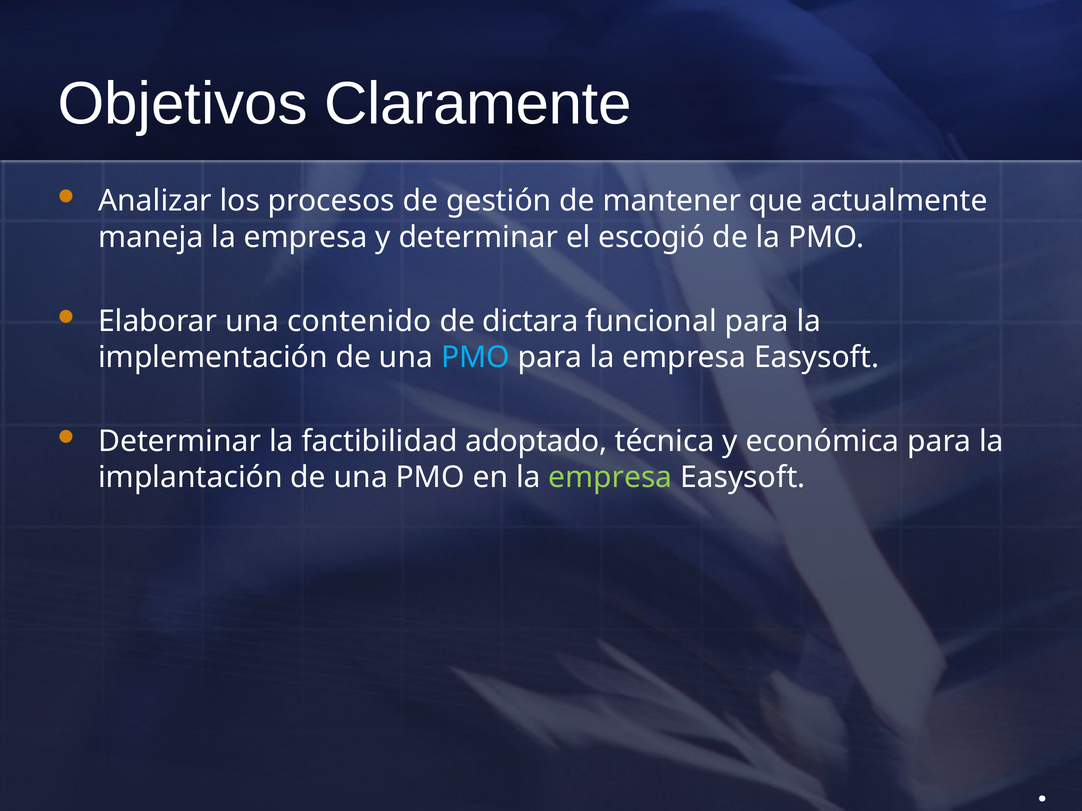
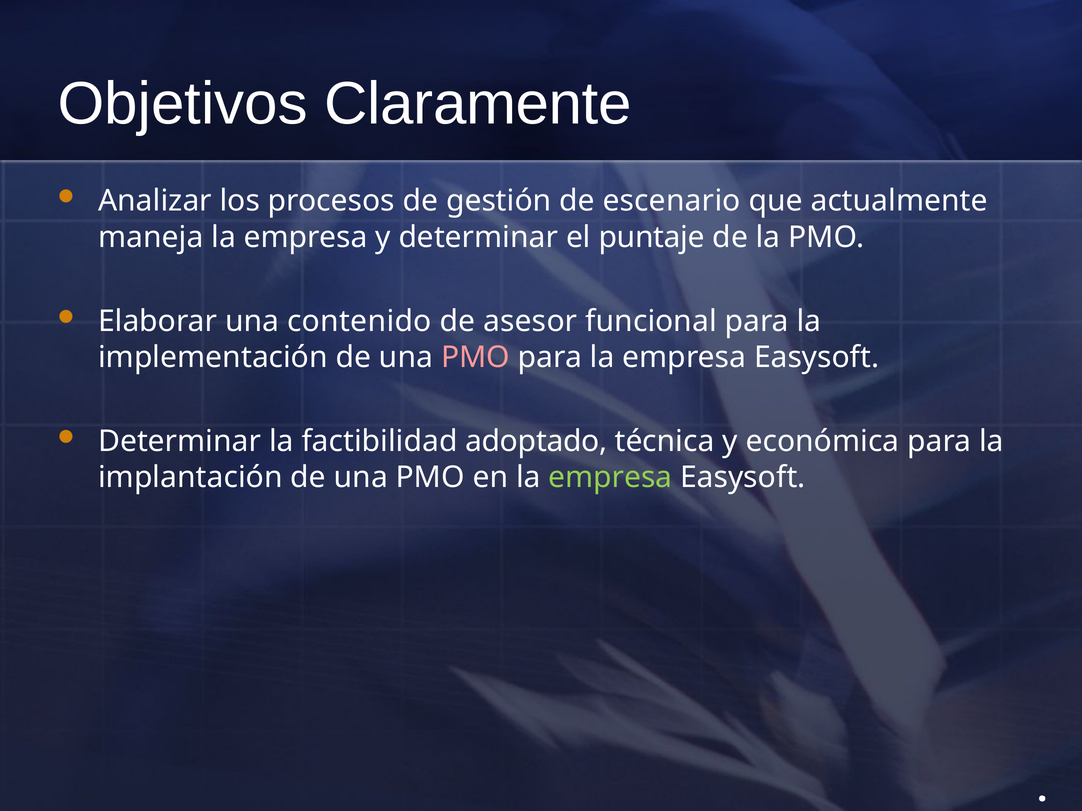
mantener: mantener -> escenario (672, 201)
escogió: escogió -> puntaje (652, 237)
dictara: dictara -> asesor (530, 321)
PMO colour: light blue -> pink (475, 358)
